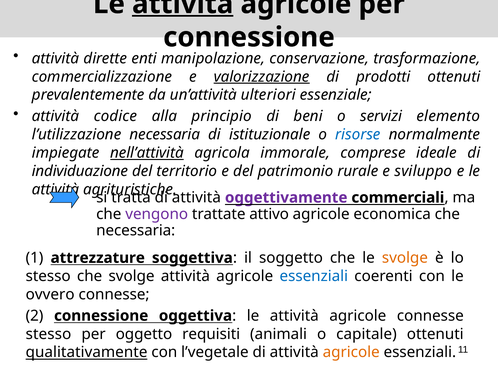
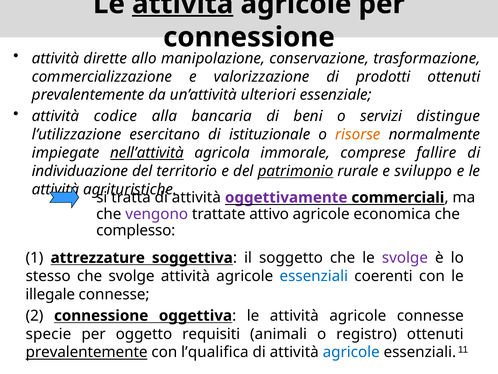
enti: enti -> allo (144, 58)
valorizzazione underline: present -> none (262, 77)
principio: principio -> bancaria (222, 116)
elemento: elemento -> distingue (448, 116)
l’utilizzazione necessaria: necessaria -> esercitano (165, 134)
risorse colour: blue -> orange (358, 134)
ideale: ideale -> fallire (437, 153)
patrimonio underline: none -> present (296, 171)
necessaria: necessaria -> complesso (136, 230)
svolge colour: orange -> purple (405, 257)
ovvero: ovvero -> illegale (50, 294)
stesso: stesso -> specie (48, 334)
capitale: capitale -> registro (367, 334)
qualitativamente: qualitativamente -> prevalentemente (87, 352)
l’vegetale: l’vegetale -> l’qualifica (215, 352)
agricole colour: orange -> blue (351, 352)
